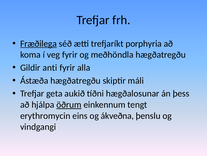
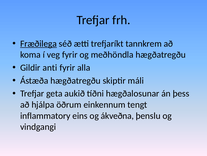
porphyria: porphyria -> tannkrem (144, 43)
öðrum underline: present -> none (69, 104)
erythromycin: erythromycin -> inflammatory (45, 115)
